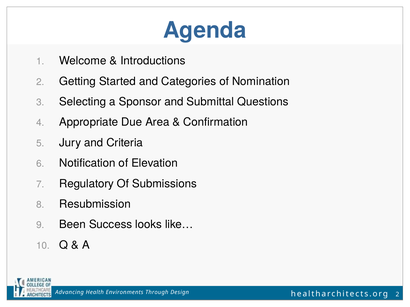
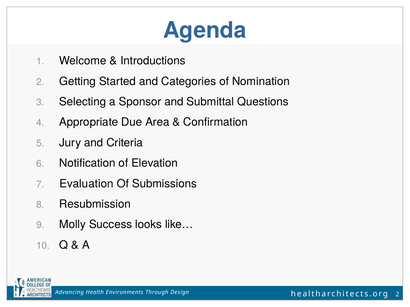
Regulatory: Regulatory -> Evaluation (86, 184)
Been: Been -> Molly (73, 225)
